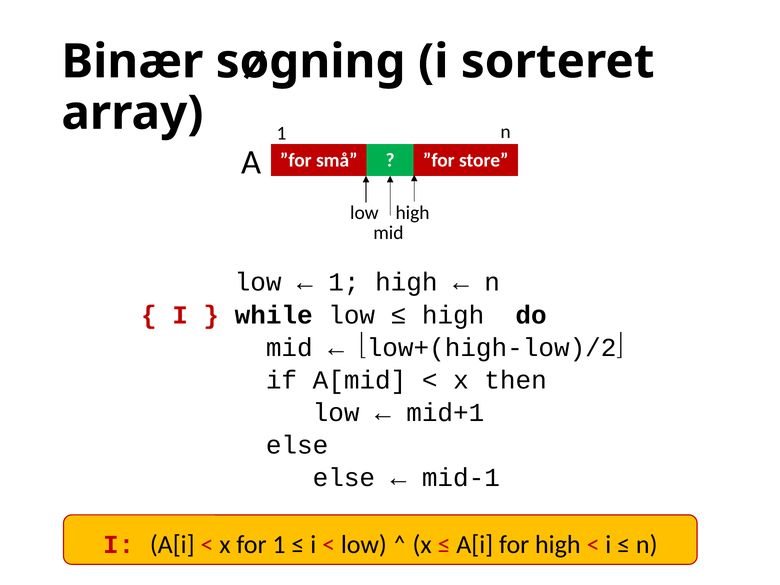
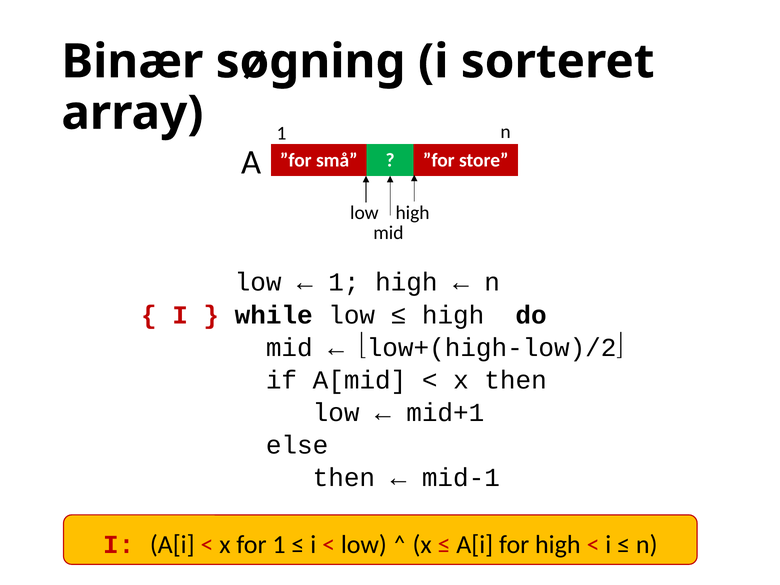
else: else -> then (344, 478)
